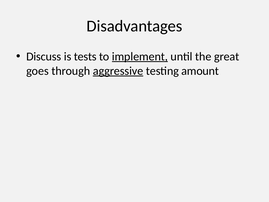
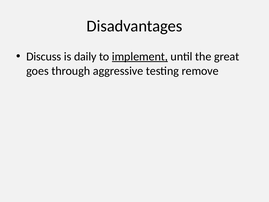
tests: tests -> daily (85, 56)
aggressive underline: present -> none (118, 71)
amount: amount -> remove (200, 71)
